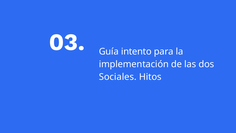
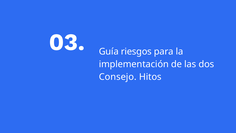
intento: intento -> riesgos (136, 51)
Sociales: Sociales -> Consejo (118, 77)
